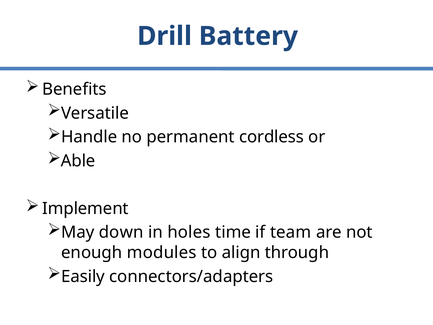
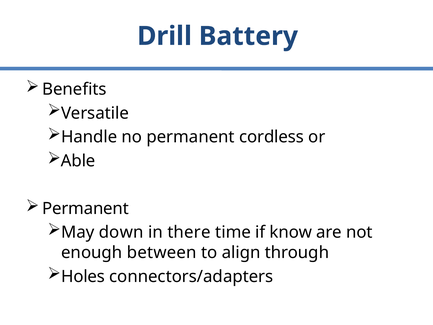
Implement: Implement -> Permanent (86, 208)
holes: holes -> there (189, 232)
team: team -> know (291, 232)
modules: modules -> between (162, 252)
Easily: Easily -> Holes (83, 276)
